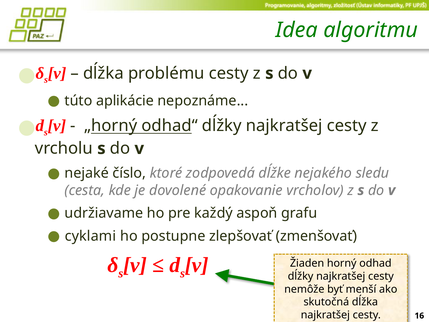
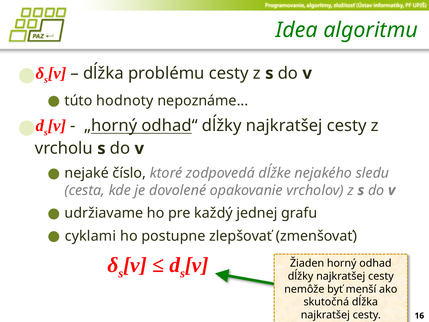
aplikácie: aplikácie -> hodnoty (125, 101)
aspoň: aspoň -> jednej (257, 213)
